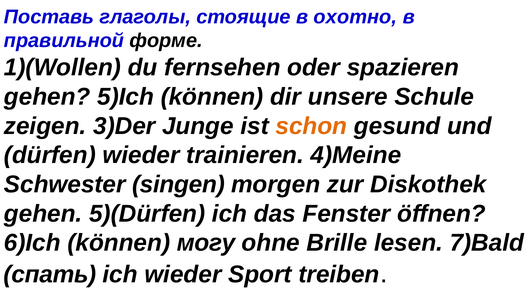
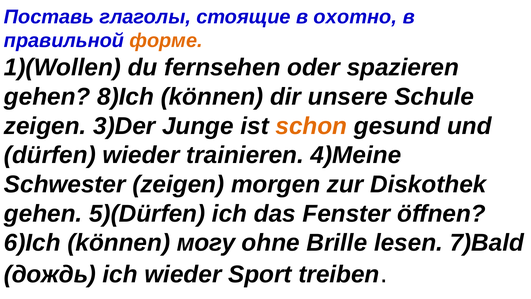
форме colour: black -> orange (166, 41)
5)Ich: 5)Ich -> 8)Ich (126, 97)
Schwester singen: singen -> zeigen (178, 184)
спать: спать -> дождь (50, 274)
